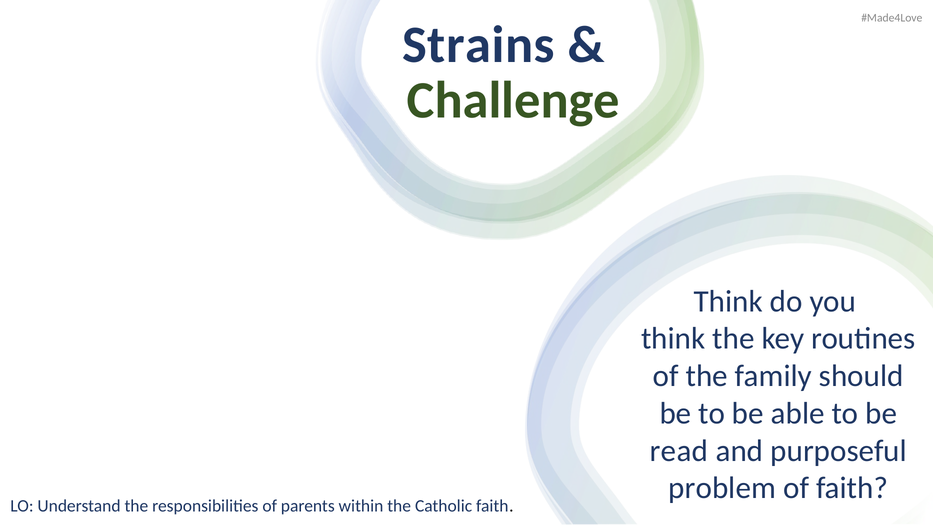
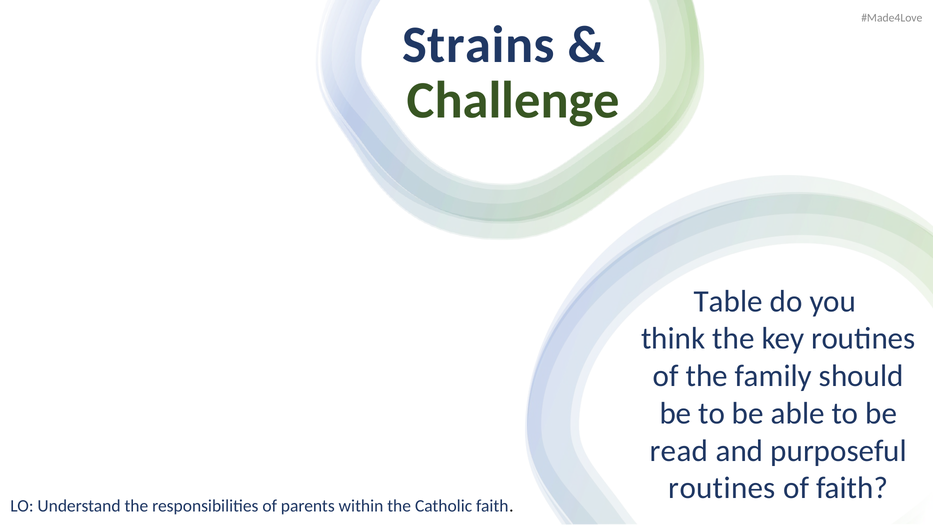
Think: Think -> Table (728, 301)
problem: problem -> routines (722, 488)
